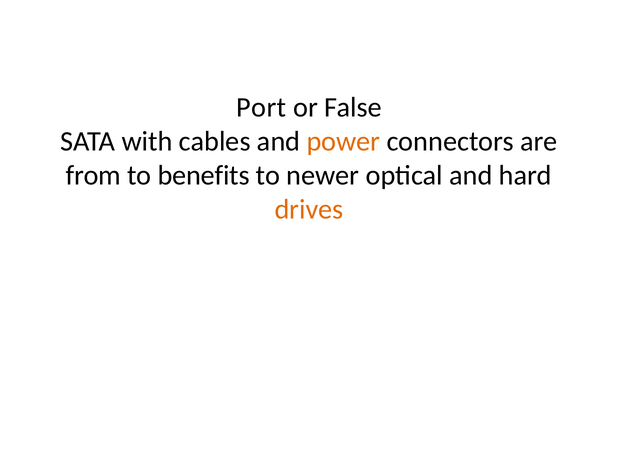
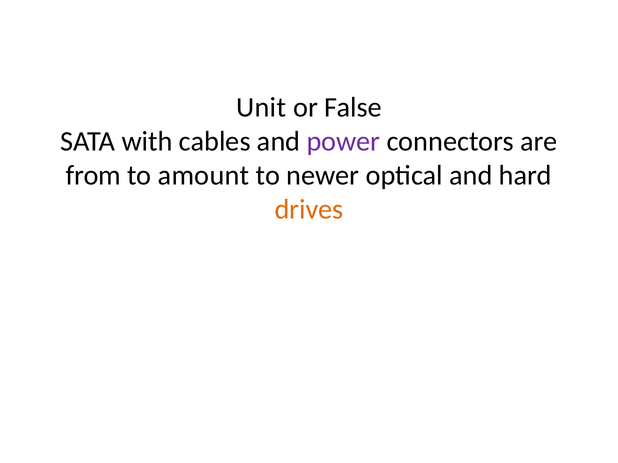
Port: Port -> Unit (261, 108)
power colour: orange -> purple (344, 142)
benefits: benefits -> amount (203, 176)
